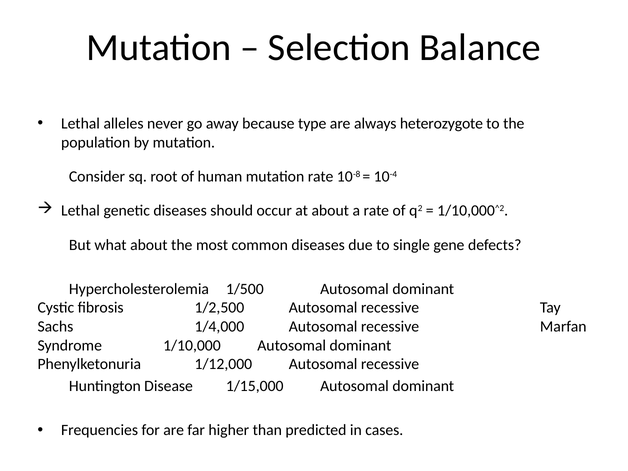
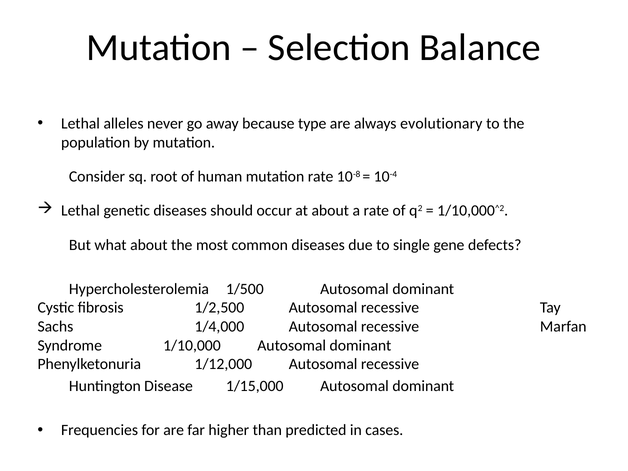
heterozygote: heterozygote -> evolutionary (441, 123)
